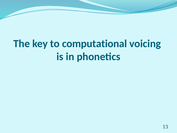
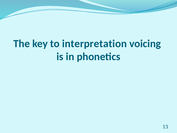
computational: computational -> interpretation (94, 43)
